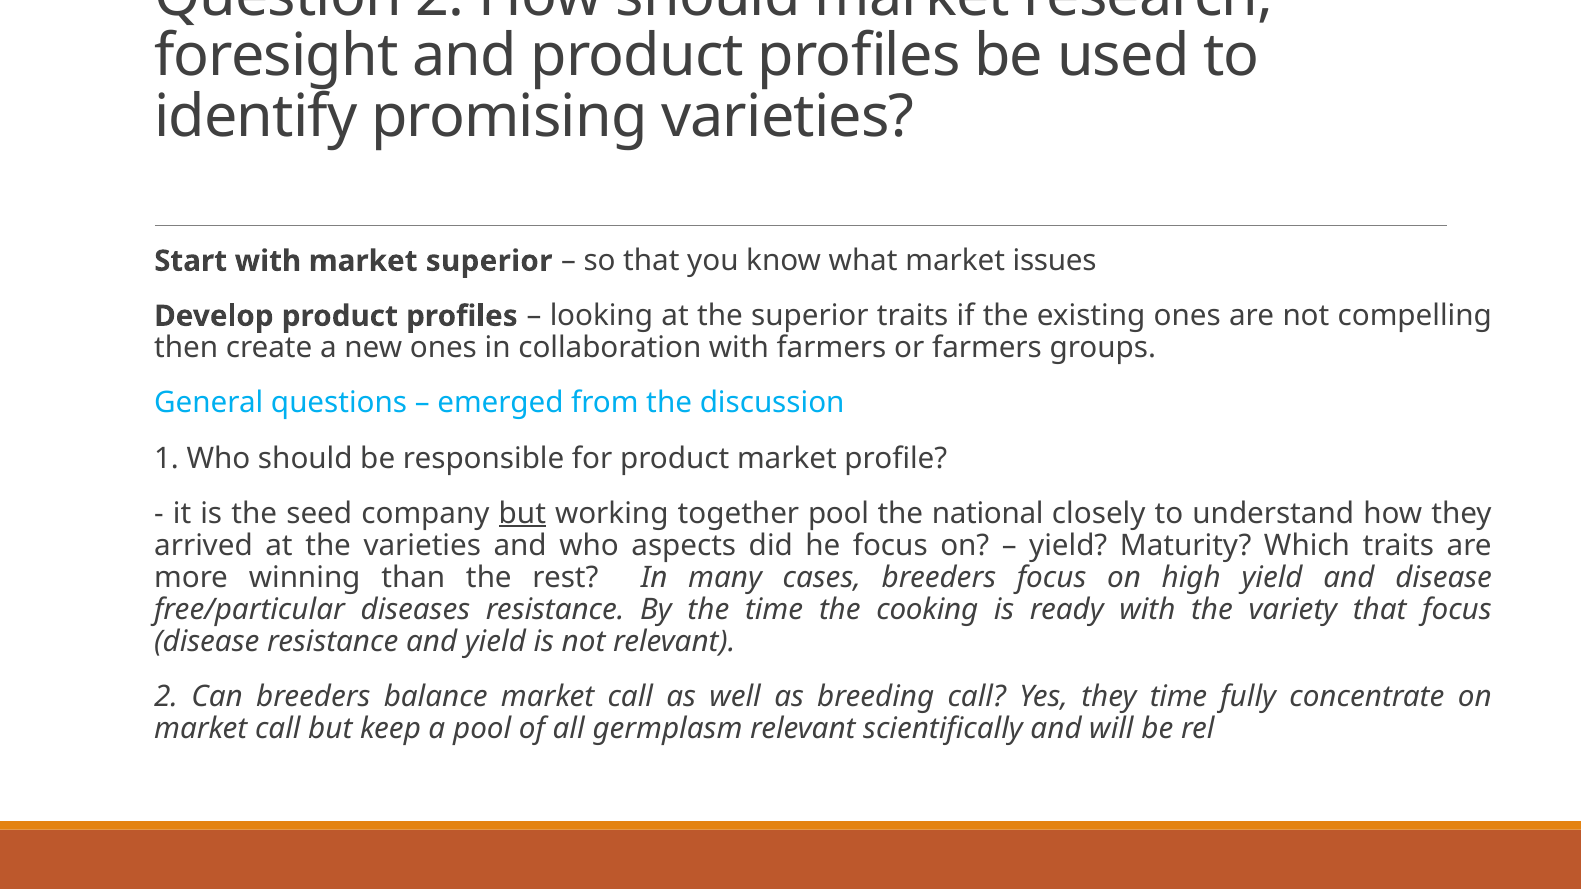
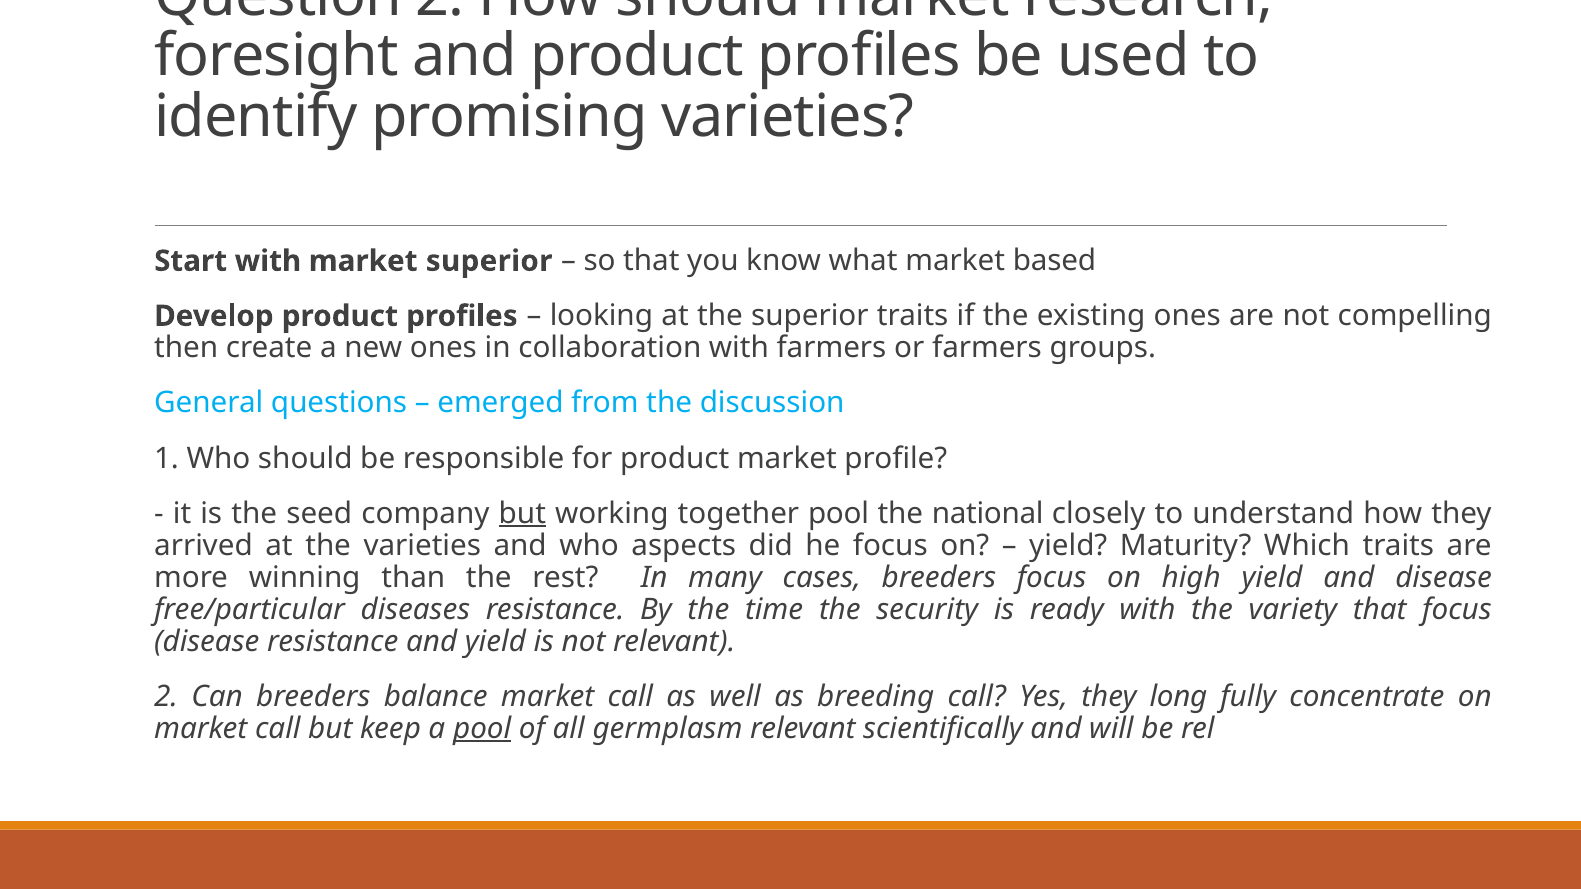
issues: issues -> based (1055, 261)
cooking: cooking -> security (927, 610)
they time: time -> long (1179, 697)
pool underline: none -> present (482, 729)
